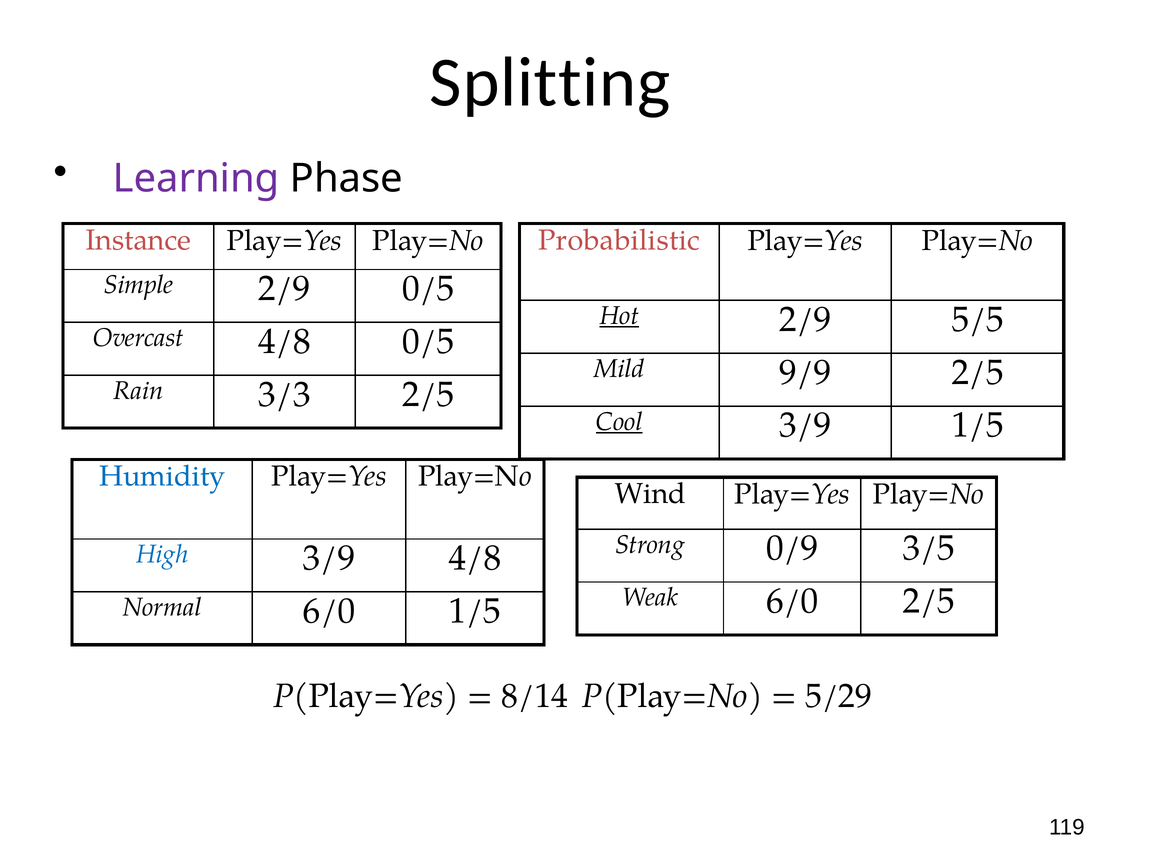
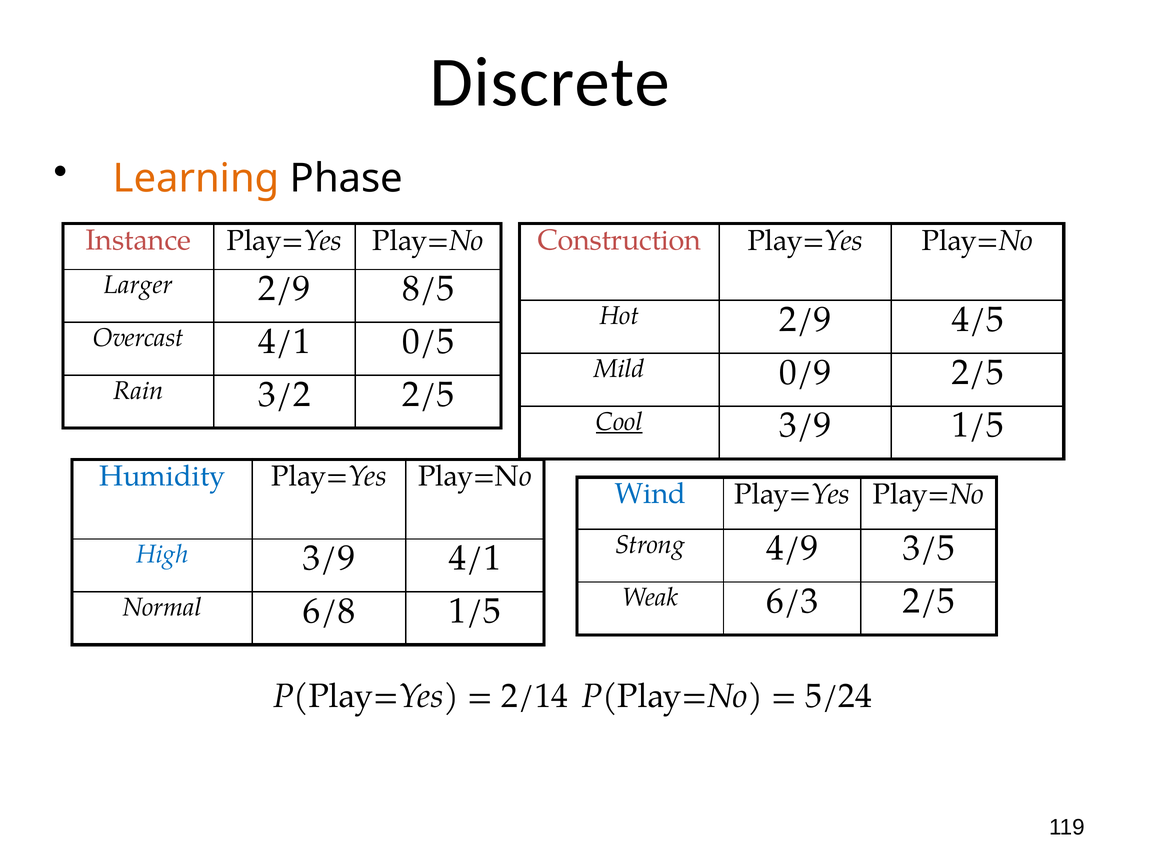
Splitting: Splitting -> Discrete (550, 83)
Learning colour: purple -> orange (196, 179)
Probabilistic: Probabilistic -> Construction (619, 240)
Simple: Simple -> Larger (138, 285)
2/9 0/5: 0/5 -> 8/5 (428, 288)
Hot underline: present -> none (619, 316)
5/5: 5/5 -> 4/5 (978, 319)
Overcast 4/8: 4/8 -> 4/1 (285, 341)
9/9: 9/9 -> 0/9 (805, 372)
3/3: 3/3 -> 3/2 (285, 394)
Wind colour: black -> blue (650, 494)
0/9: 0/9 -> 4/9 (792, 548)
3/9 4/8: 4/8 -> 4/1 (475, 558)
Weak 6/0: 6/0 -> 6/3 (792, 601)
Normal 6/0: 6/0 -> 6/8 (329, 611)
8/14: 8/14 -> 2/14 (535, 696)
5/29: 5/29 -> 5/24 (839, 696)
